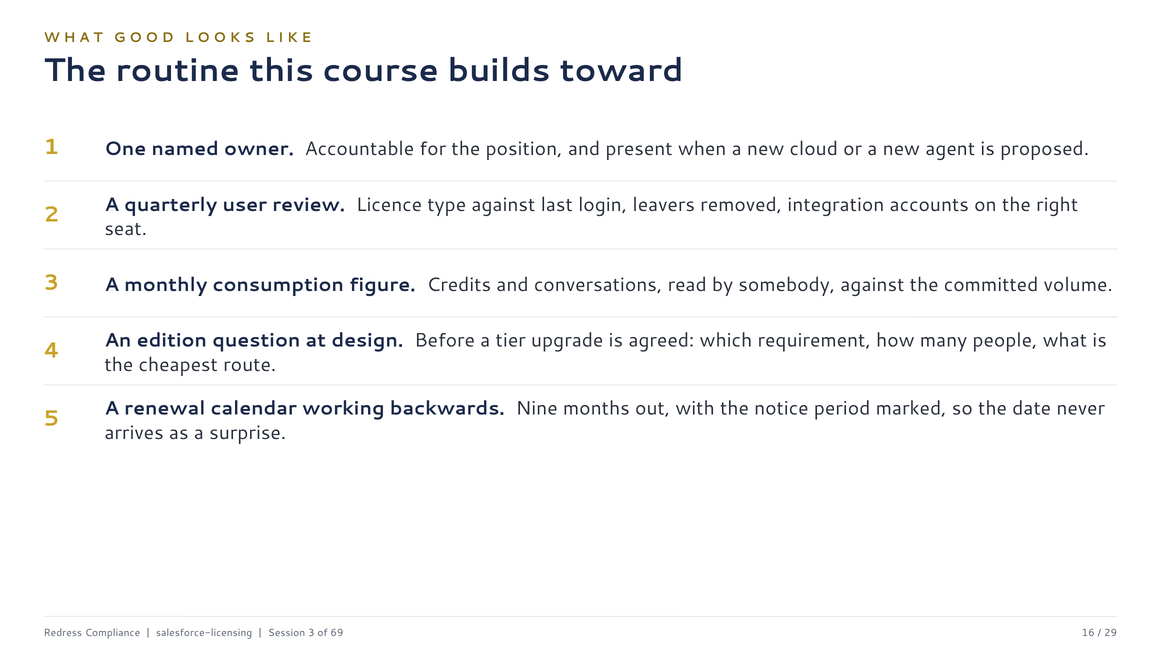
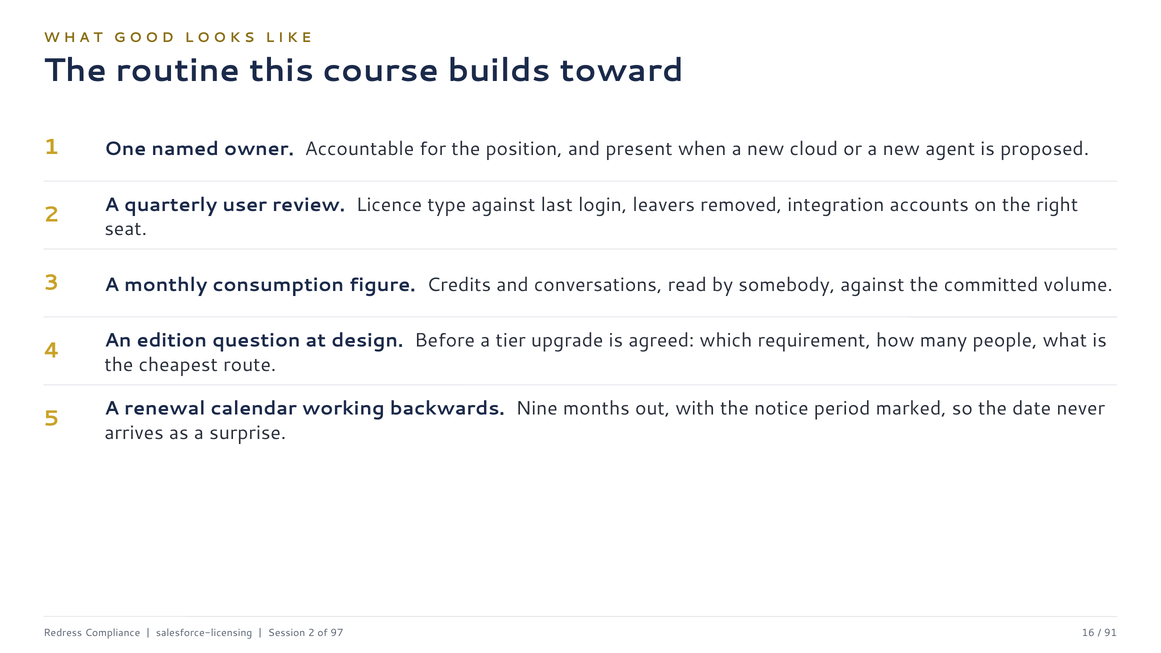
Session 3: 3 -> 2 (311, 633)
69: 69 -> 97 (337, 633)
29: 29 -> 91 (1111, 633)
